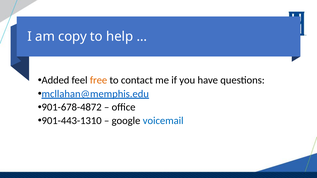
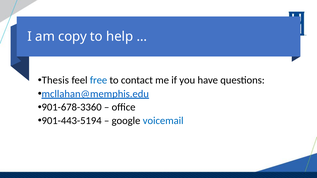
Added: Added -> Thesis (55, 80)
free colour: orange -> blue (99, 80)
901-678-4872: 901-678-4872 -> 901-678-3360 (72, 107)
901-443-1310: 901-443-1310 -> 901-443-5194 (72, 121)
